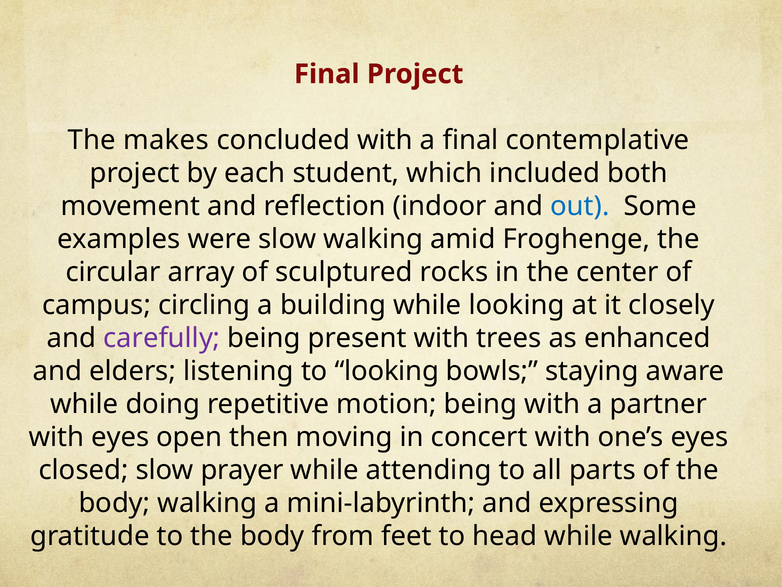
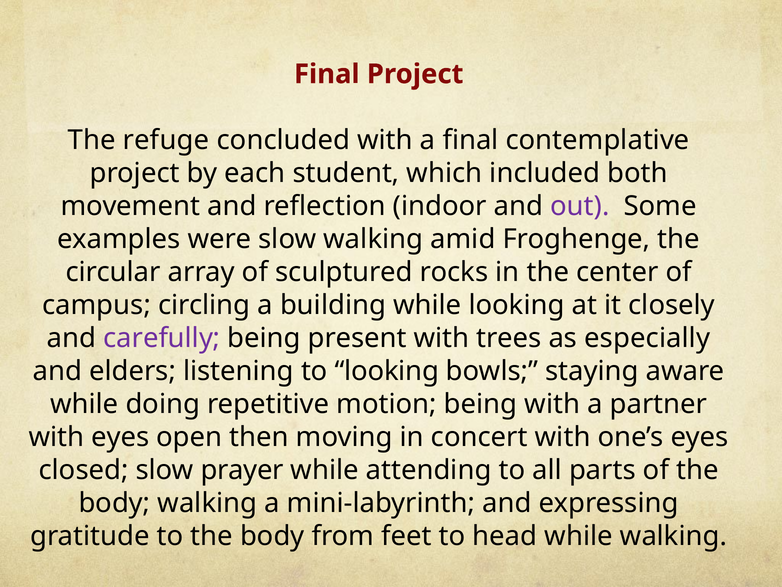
makes: makes -> refuge (166, 140)
out colour: blue -> purple (580, 206)
enhanced: enhanced -> especially (647, 338)
